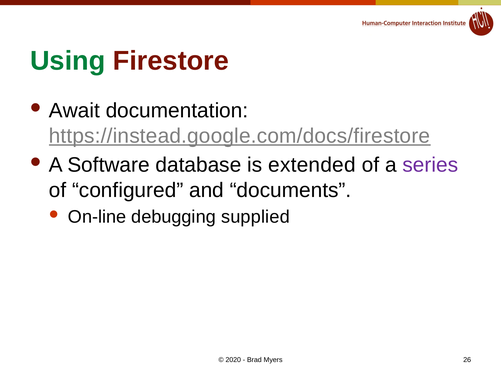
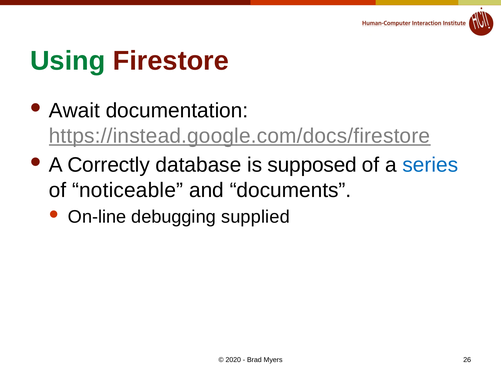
Software: Software -> Correctly (109, 165)
extended: extended -> supposed (312, 165)
series colour: purple -> blue (430, 165)
configured: configured -> noticeable (128, 190)
